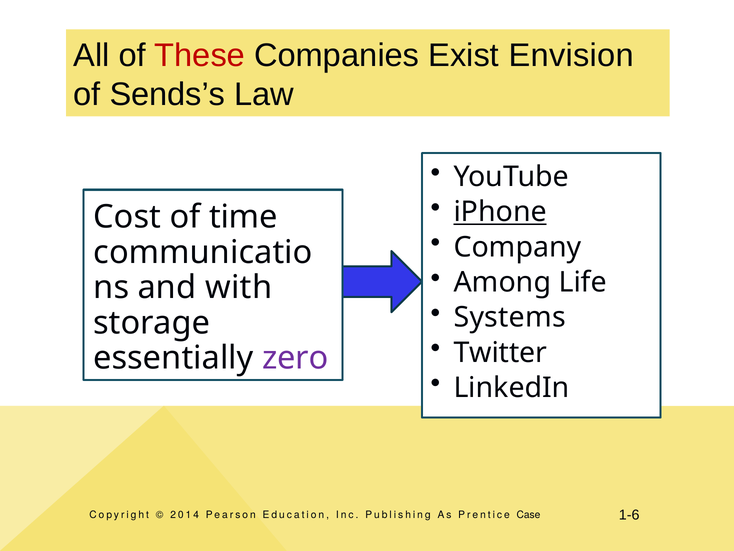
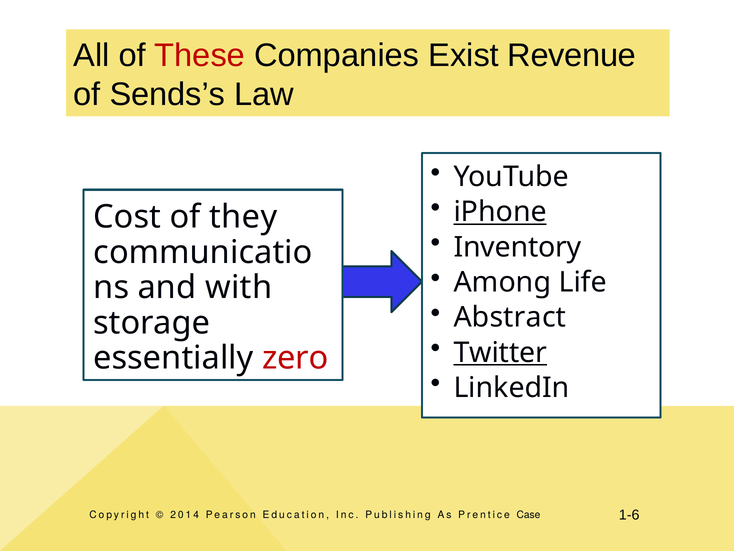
Envision: Envision -> Revenue (572, 55)
time: time -> they (243, 217)
Company: Company -> Inventory (518, 247)
Systems: Systems -> Abstract (510, 317)
Twitter underline: none -> present (500, 352)
zero colour: purple -> red (295, 358)
